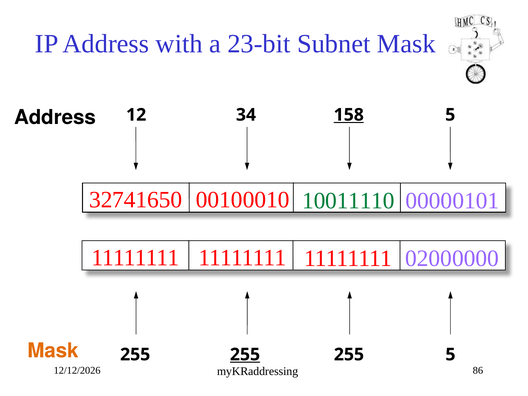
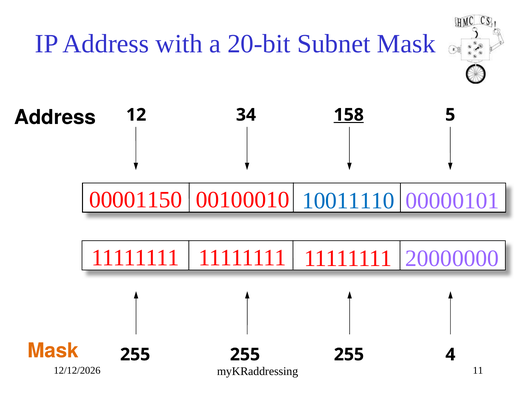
23-bit: 23-bit -> 20-bit (259, 44)
32741650: 32741650 -> 00001150 (136, 200)
10011110 colour: green -> blue (348, 201)
02000000: 02000000 -> 20000000 (452, 258)
255 underline: present -> none (245, 355)
255 5: 5 -> 4 (450, 355)
86: 86 -> 11 (478, 370)
